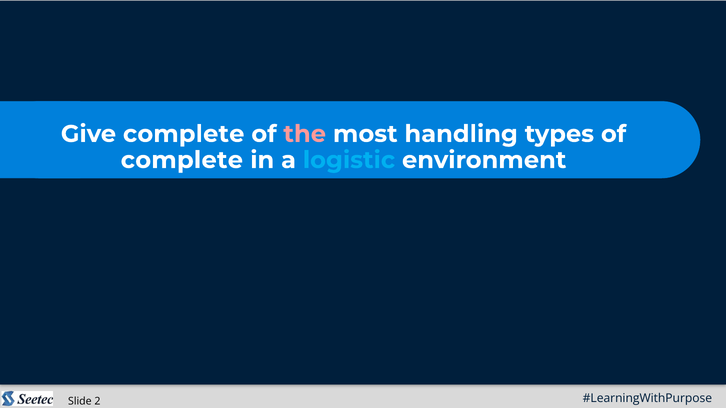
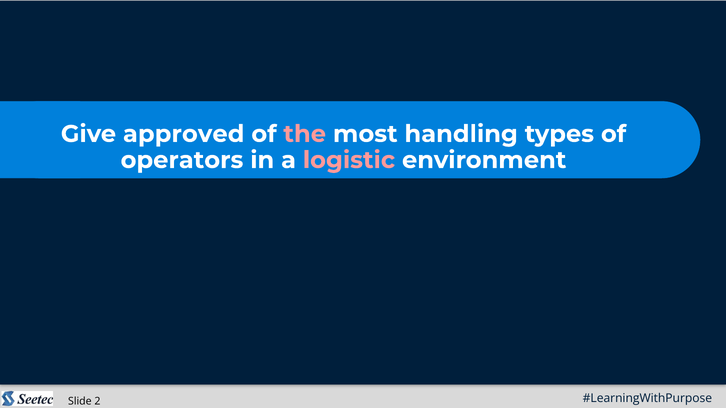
Give complete: complete -> approved (184, 134)
complete: complete -> operators (182, 160)
logistic colour: light blue -> pink (349, 160)
